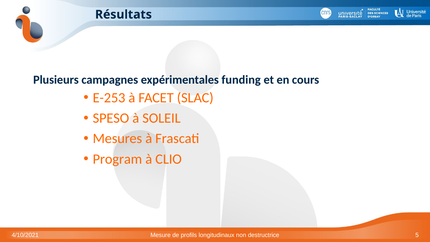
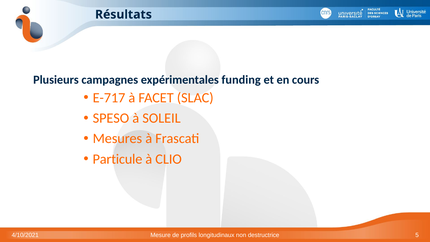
E-253: E-253 -> E-717 (109, 98)
Program: Program -> Particule (117, 159)
